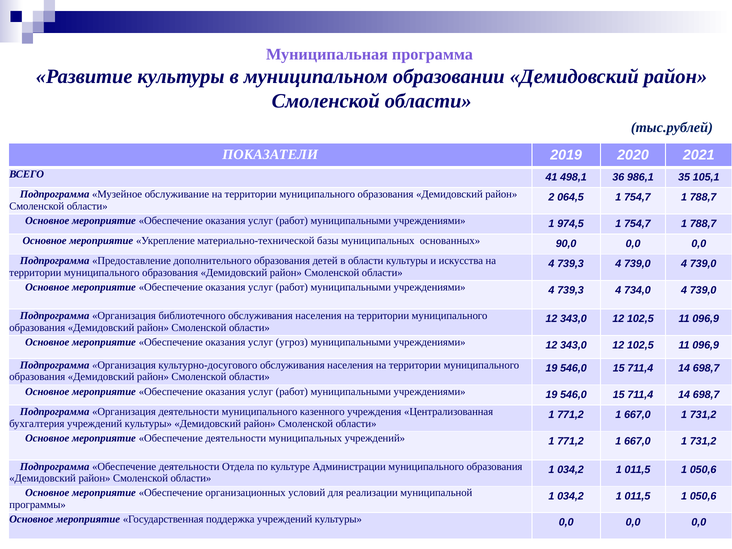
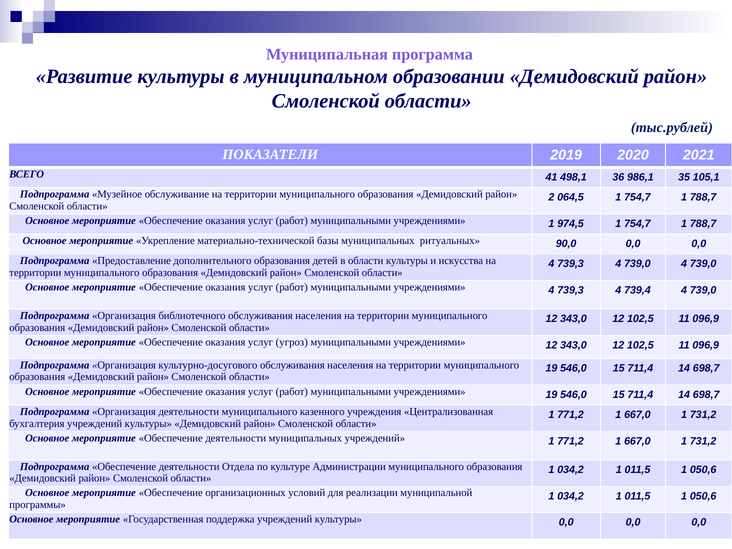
основанных: основанных -> ритуальных (450, 241)
734,0: 734,0 -> 739,4 (637, 290)
